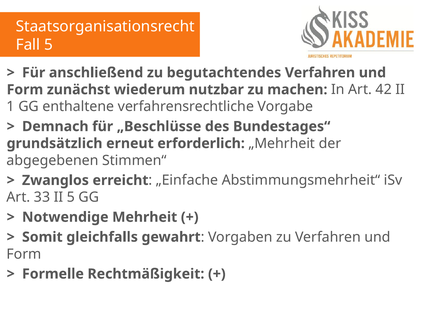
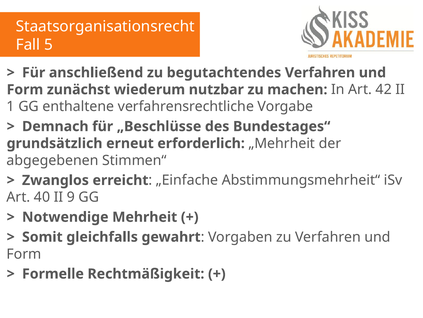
33: 33 -> 40 (42, 197)
II 5: 5 -> 9 (71, 197)
